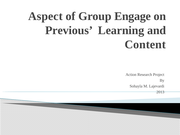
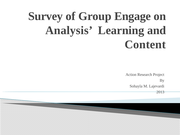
Aspect: Aspect -> Survey (46, 16)
Previous: Previous -> Analysis (69, 30)
